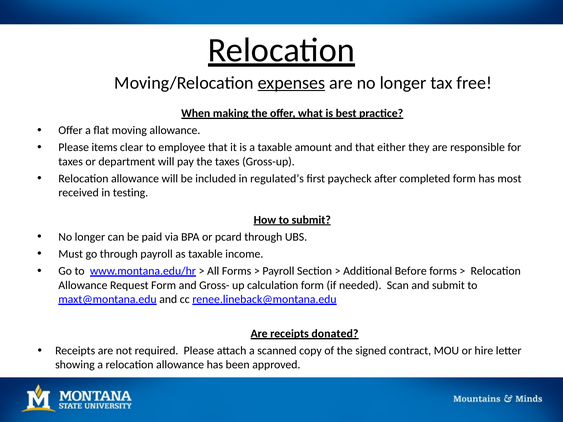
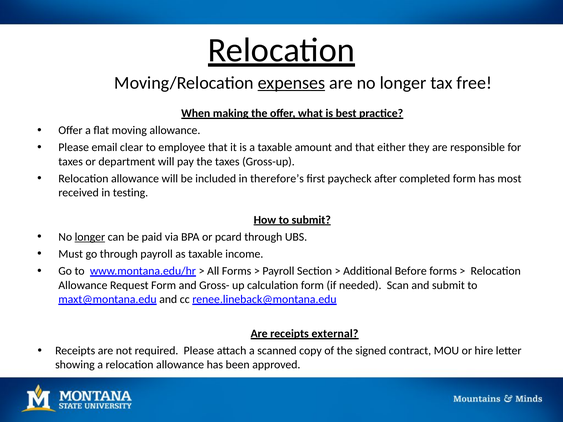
items: items -> email (104, 147)
regulated’s: regulated’s -> therefore’s (277, 179)
longer underline: none -> present (90, 237)
donated: donated -> external (335, 334)
